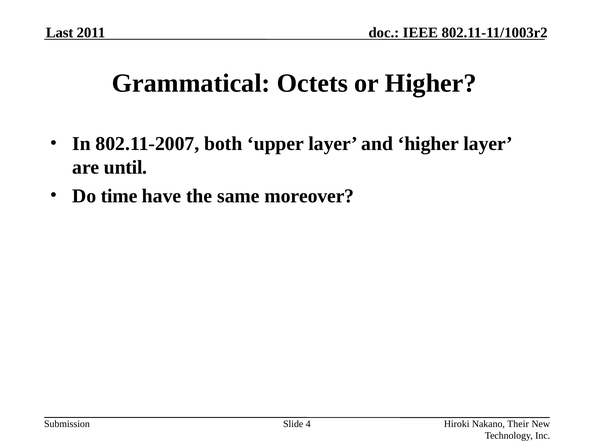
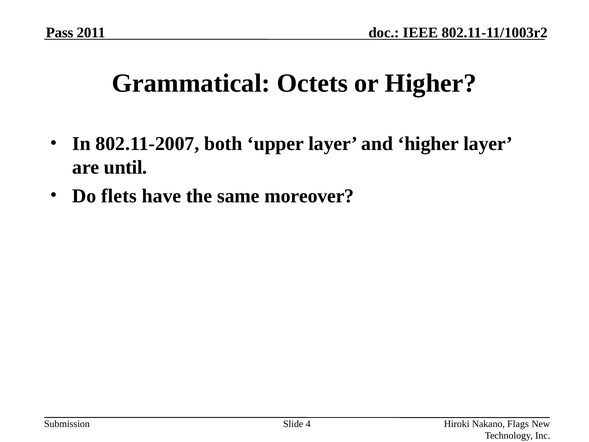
Last: Last -> Pass (60, 33)
time: time -> flets (119, 196)
Their: Their -> Flags (518, 424)
